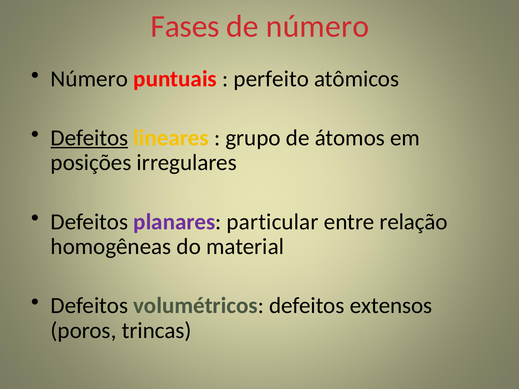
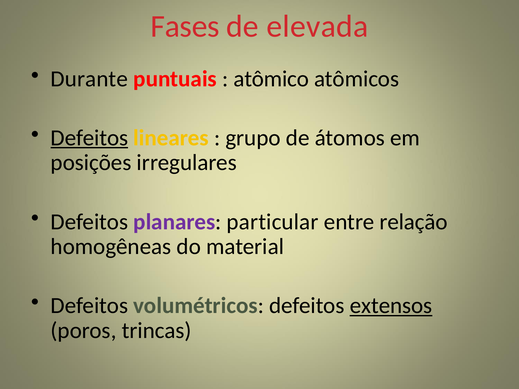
de número: número -> elevada (317, 26)
Número: Número -> Durante (89, 79)
perfeito: perfeito -> atômico (271, 79)
extensos underline: none -> present (391, 306)
